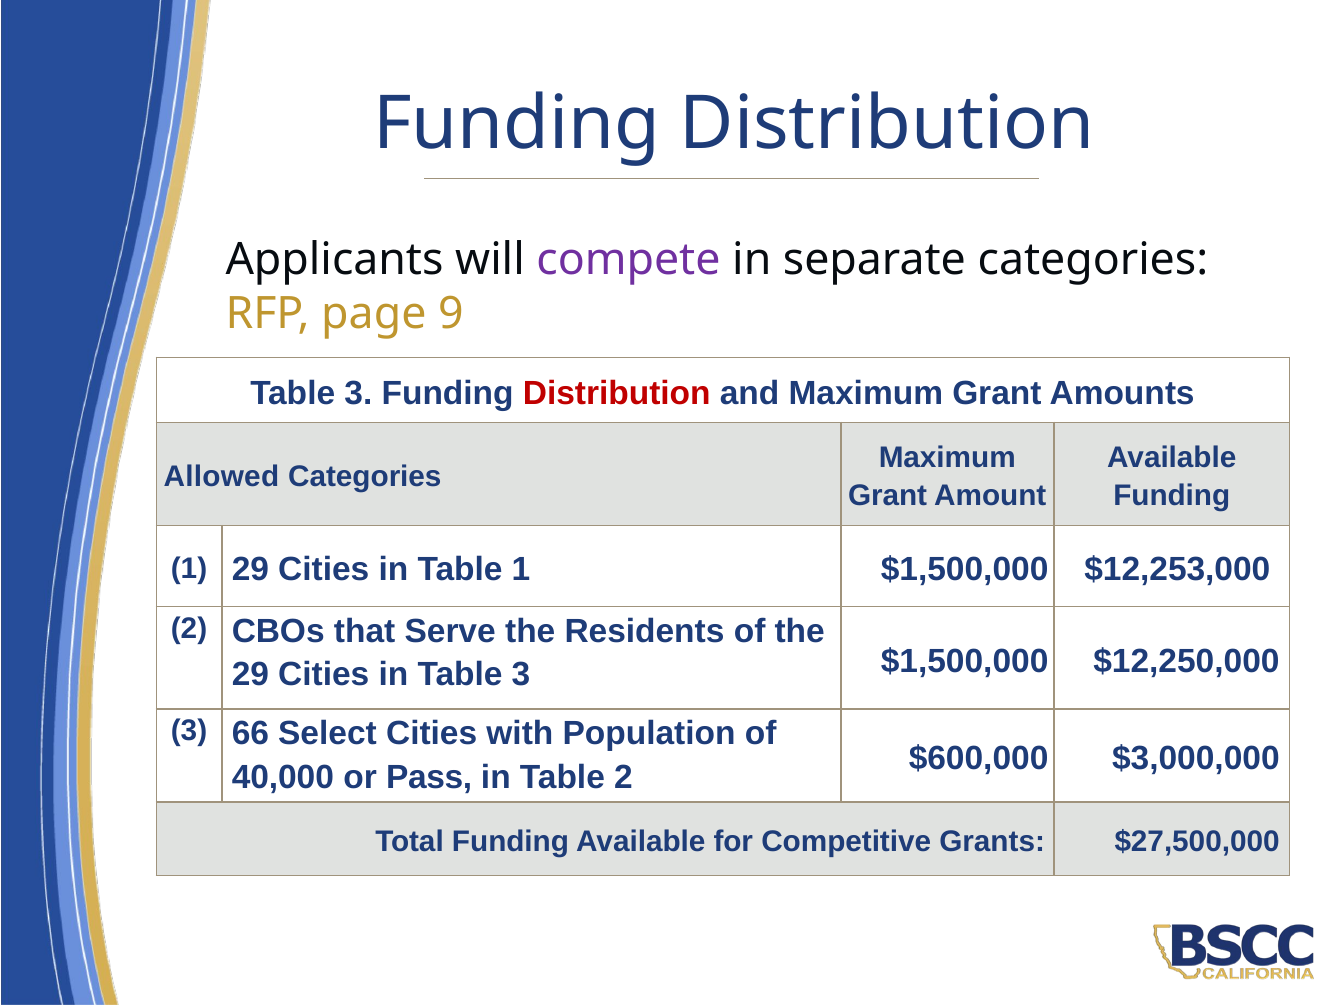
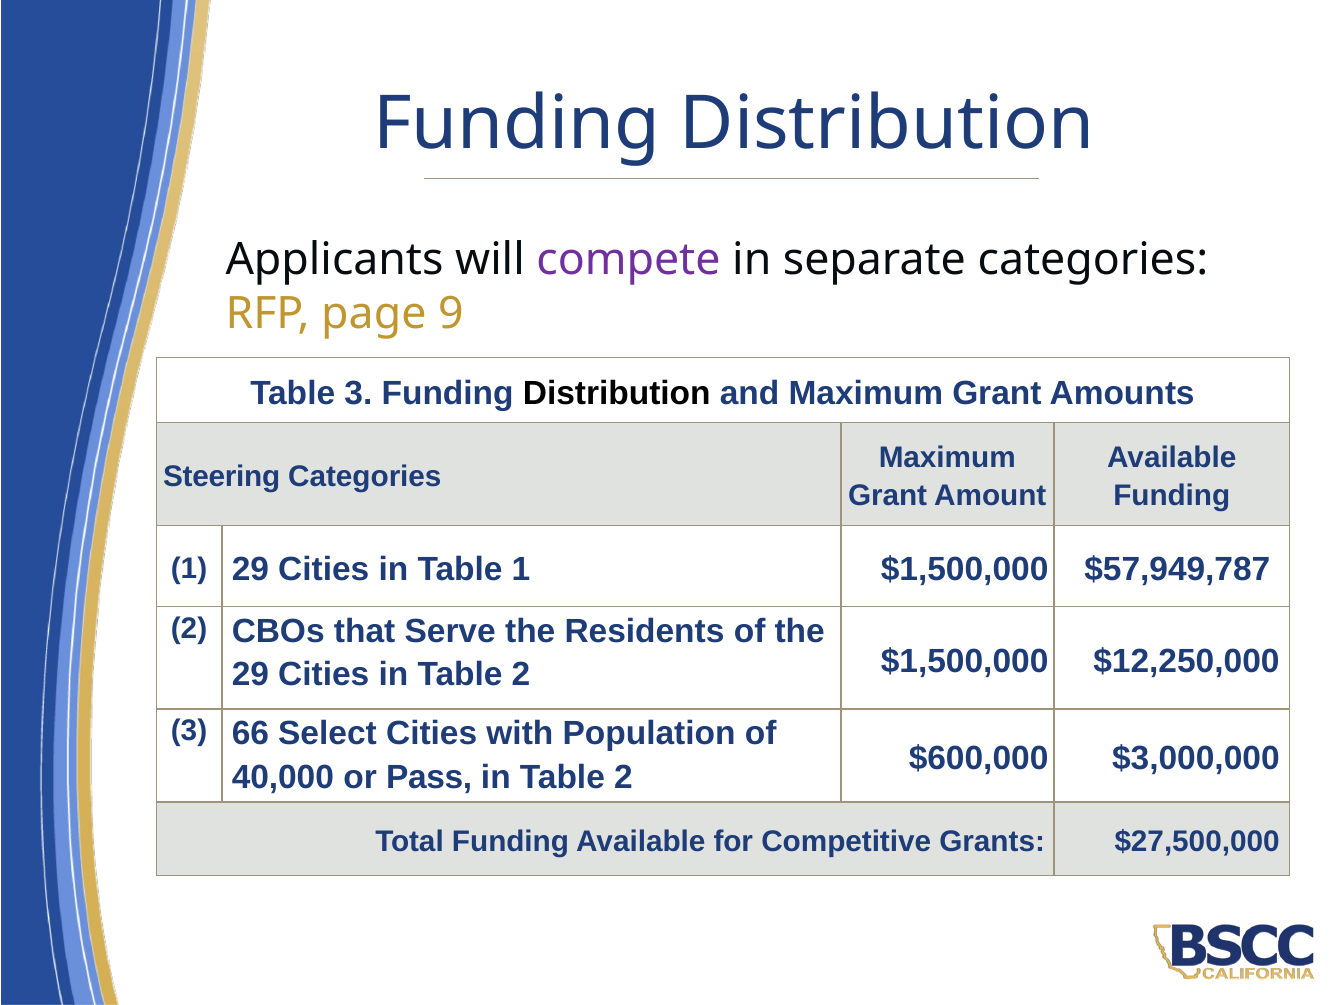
Distribution colour: red -> black (617, 393)
Allowed: Allowed -> Steering (222, 477)
$12,253,000: $12,253,000 -> $57,949,787 (1177, 569)
Cities in Table 3: 3 -> 2 (521, 675)
